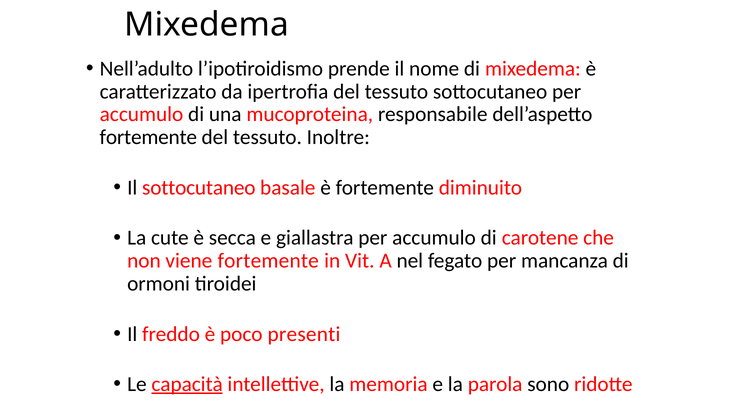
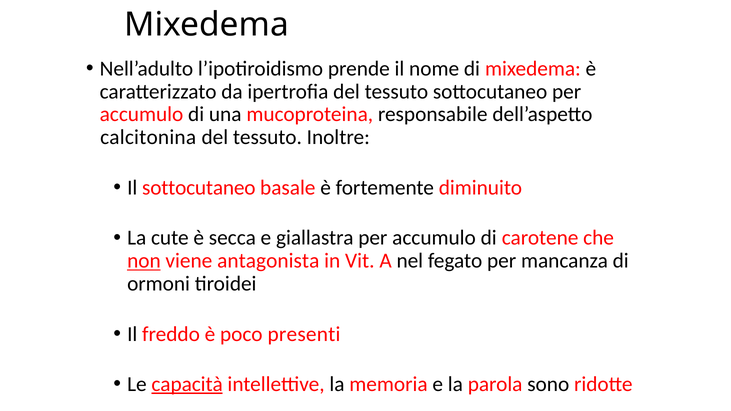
fortemente: fortemente -> calcitonina (148, 137)
non underline: none -> present (144, 261)
viene fortemente: fortemente -> antagonista (268, 261)
